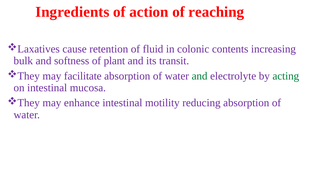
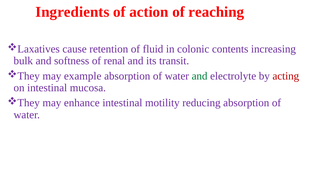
plant: plant -> renal (114, 61)
facilitate: facilitate -> example (83, 76)
acting colour: green -> red (286, 76)
